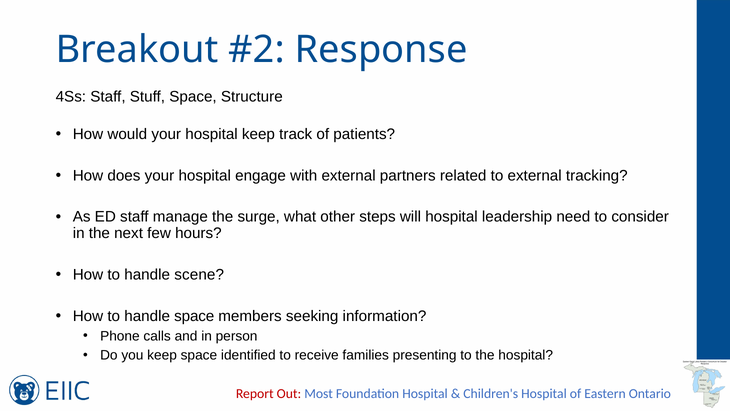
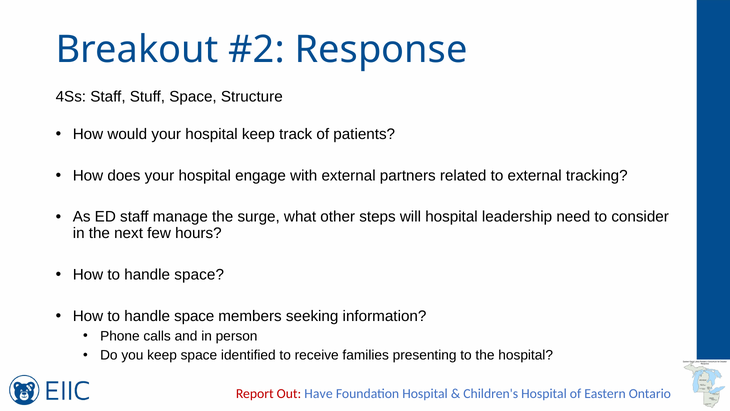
scene: scene -> space (199, 275)
Most: Most -> Have (318, 393)
